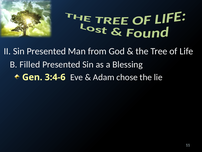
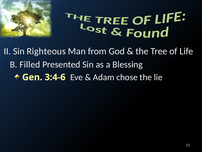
Sin Presented: Presented -> Righteous (46, 51)
